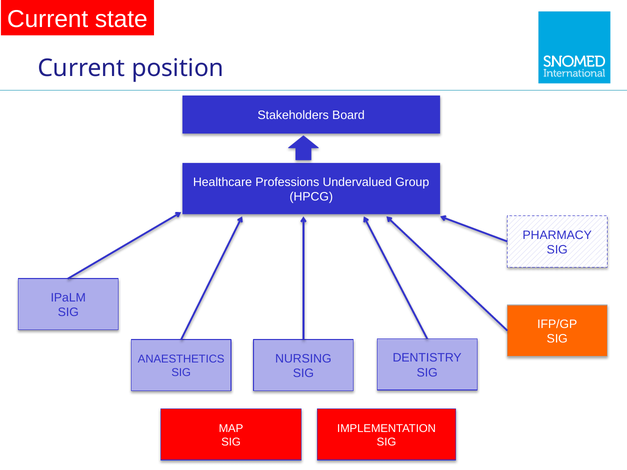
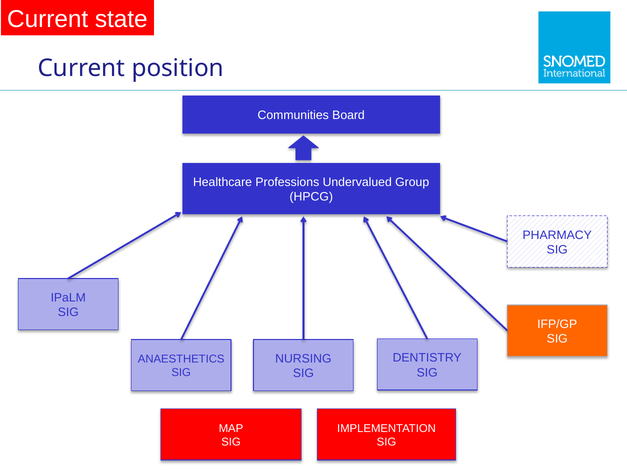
Stakeholders: Stakeholders -> Communities (293, 116)
